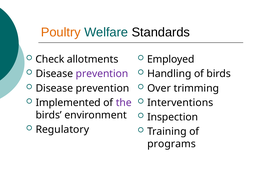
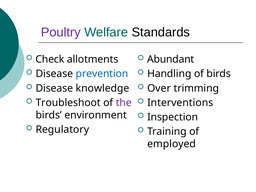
Poultry colour: orange -> purple (61, 32)
Employed: Employed -> Abundant (171, 59)
prevention colour: purple -> blue (102, 74)
prevention: prevention -> knowledge (103, 88)
Implemented: Implemented -> Troubleshoot (68, 103)
programs: programs -> employed (172, 144)
